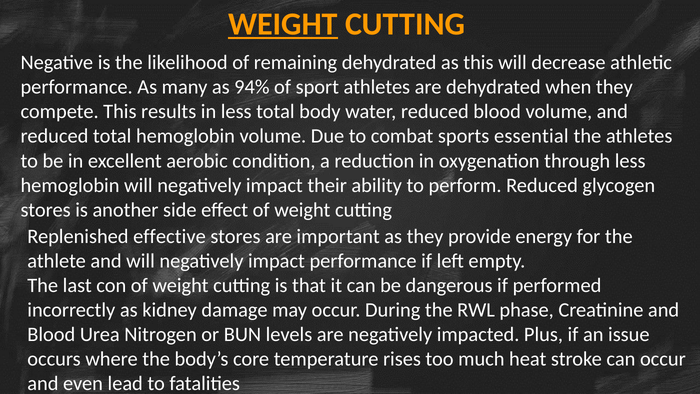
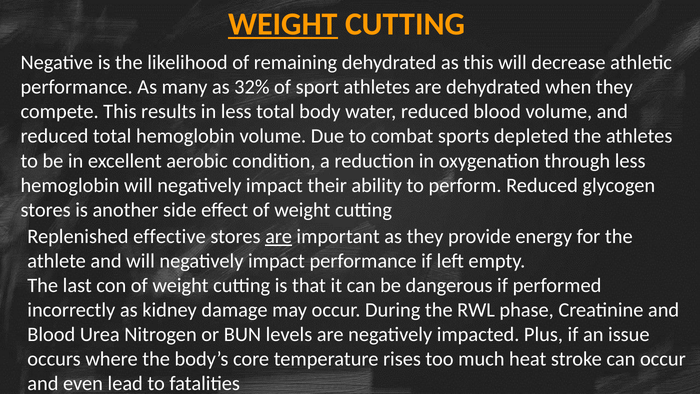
94%: 94% -> 32% (252, 87)
essential: essential -> depleted (531, 136)
are underline: none -> present (279, 236)
